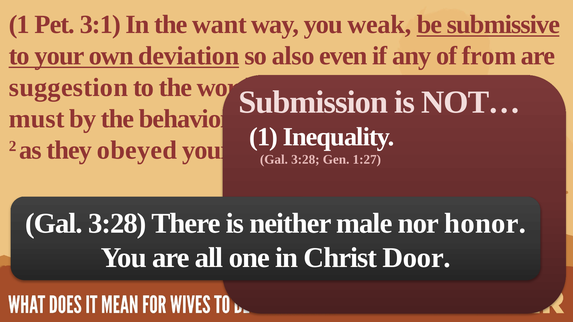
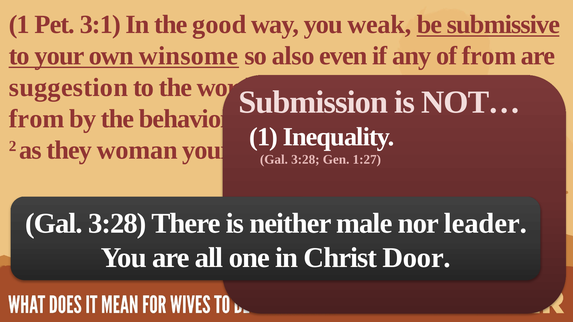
want: want -> good (219, 24)
deviation: deviation -> winsome (188, 56)
must: must -> from (37, 119)
obeyed: obeyed -> woman (137, 150)
honor: honor -> leader (485, 223)
